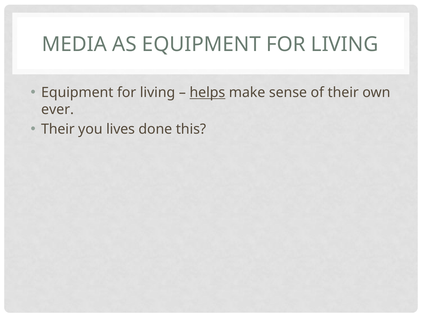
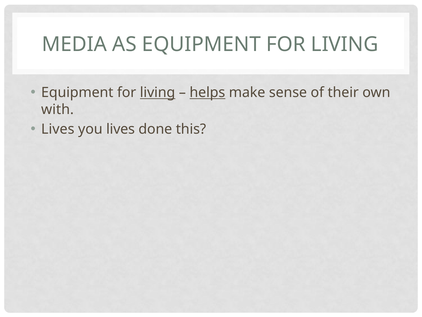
living underline: none -> present (158, 92)
ever: ever -> with (57, 109)
Their: Their -> Lives (58, 129)
